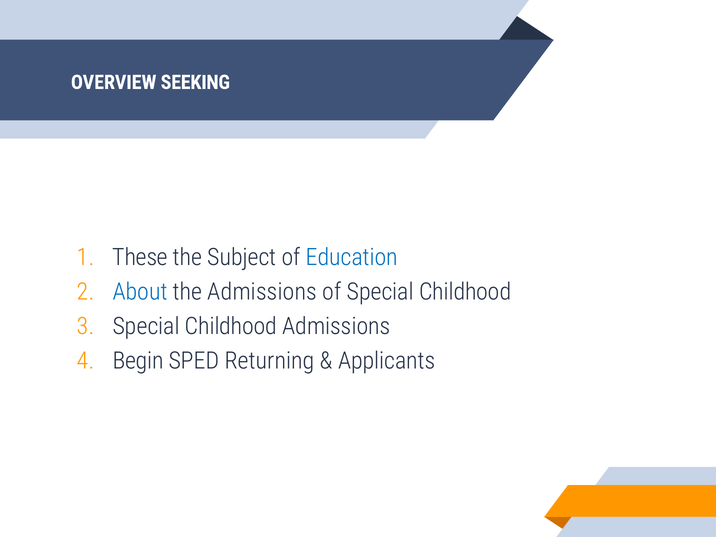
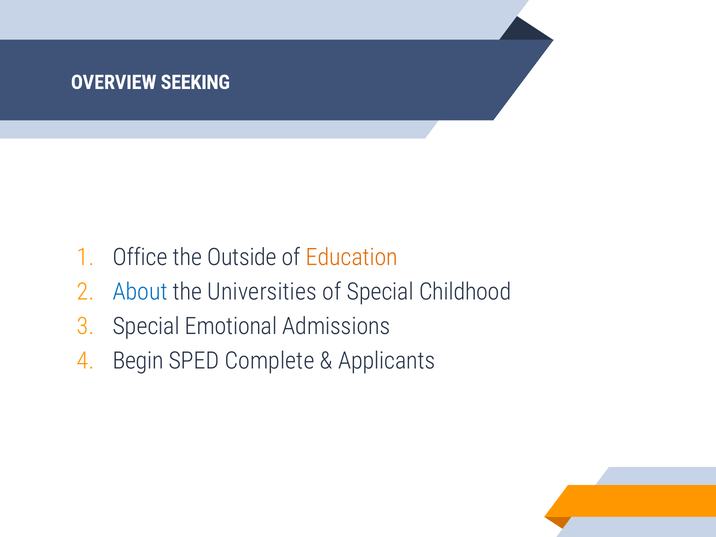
These: These -> Office (140, 257)
Subject: Subject -> Outside (242, 257)
Education colour: blue -> orange (352, 257)
the Admissions: Admissions -> Universities (262, 292)
Childhood: Childhood -> Emotional (231, 326)
Returning: Returning -> Complete (270, 361)
